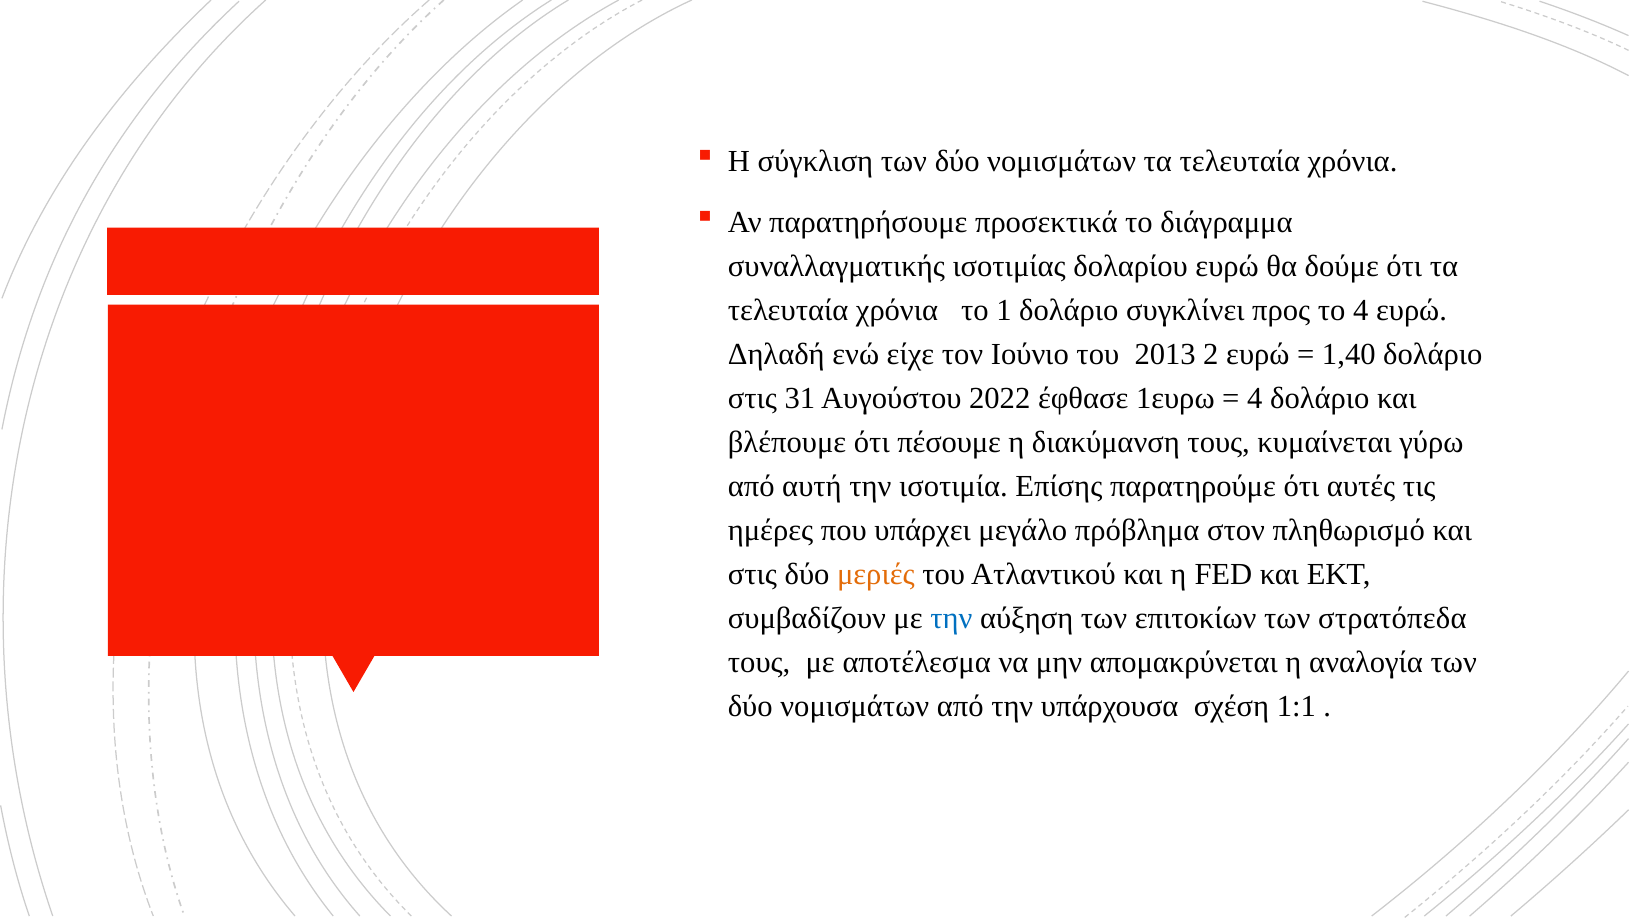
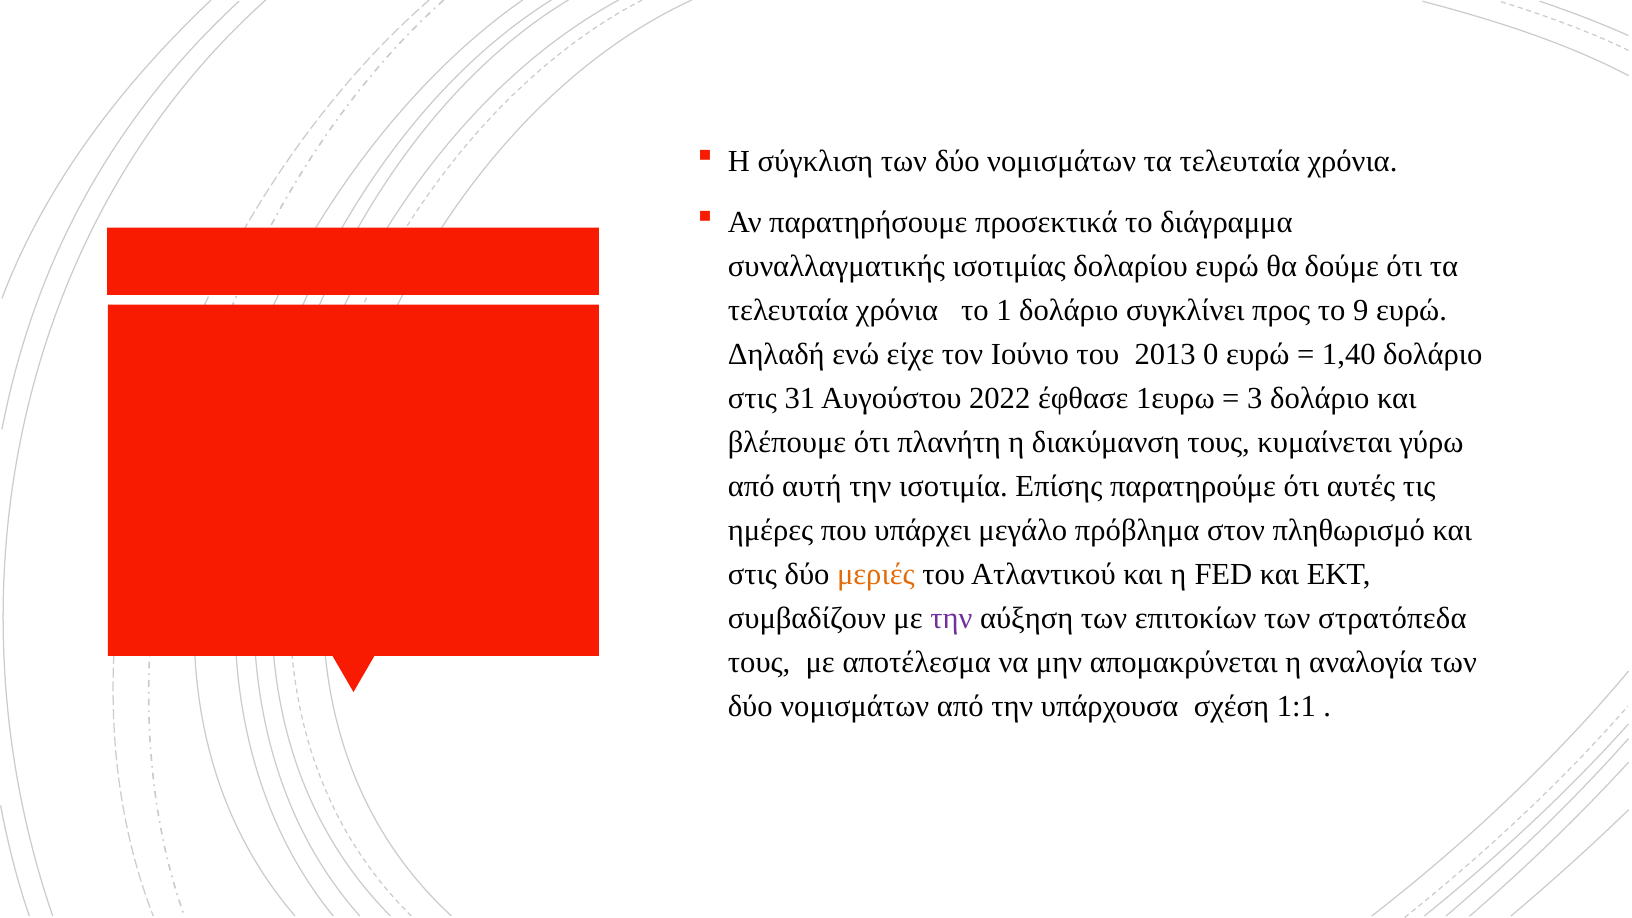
το 4: 4 -> 9 (1361, 310)
2: 2 -> 0 (1211, 354)
4: 4 -> 3 (1255, 398)
πέσουμε: πέσουμε -> πλανήτη (949, 443)
την colour: blue -> purple (951, 619)
